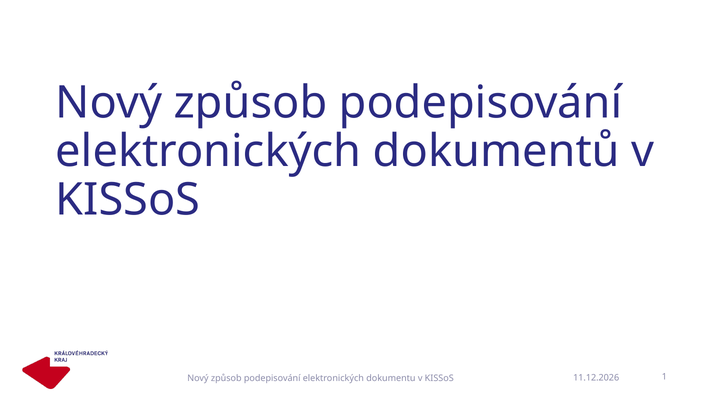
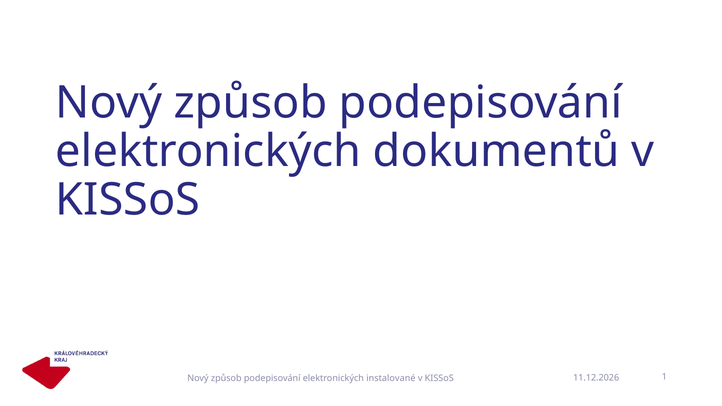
dokumentu: dokumentu -> instalované (391, 378)
